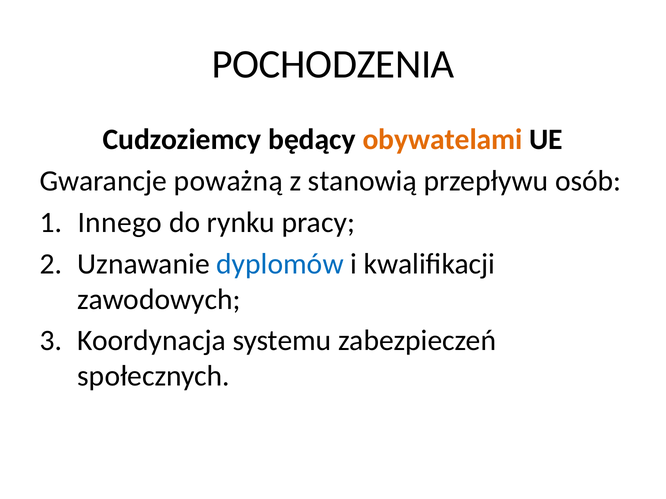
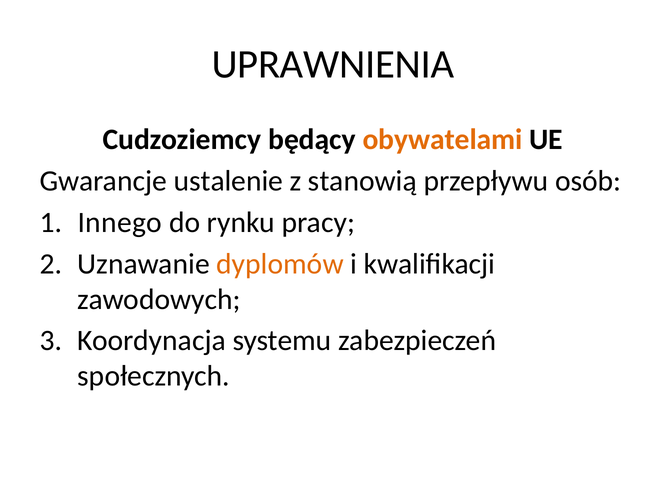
POCHODZENIA: POCHODZENIA -> UPRAWNIENIA (333, 64)
poważną: poważną -> ustalenie (228, 181)
dyplomów colour: blue -> orange (280, 264)
